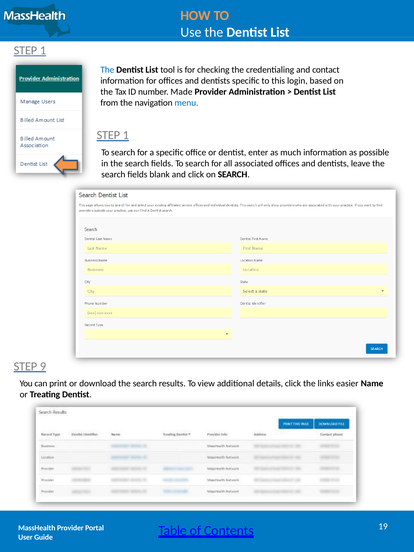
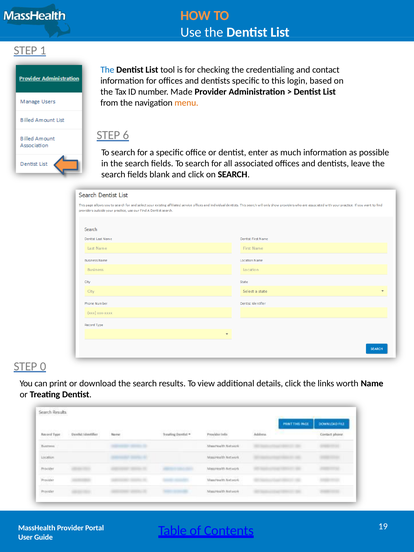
menu colour: blue -> orange (186, 103)
1: 1 -> 6 (126, 135)
9: 9 -> 0 (43, 366)
easier: easier -> worth (347, 384)
